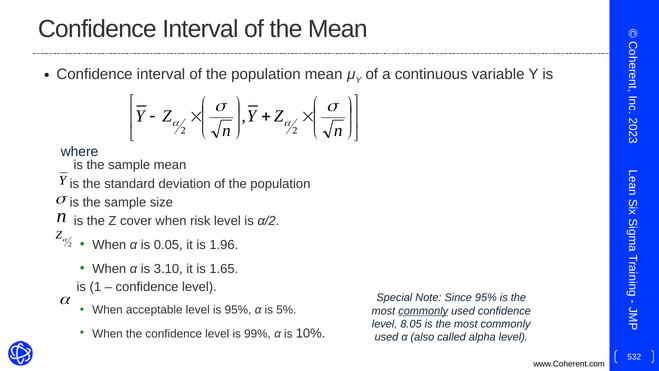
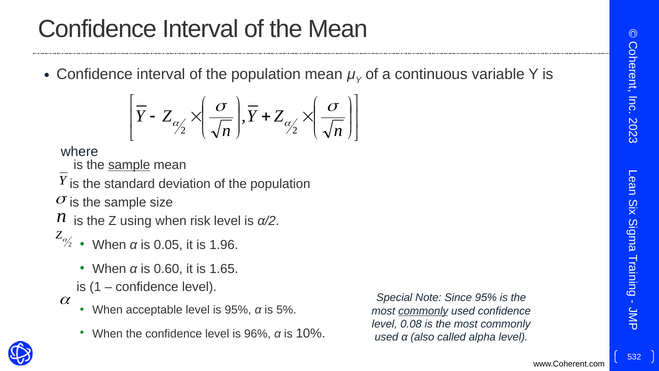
sample underline: none -> present (129, 165)
cover: cover -> using (136, 221)
3.10: 3.10 -> 0.60 (168, 269)
8.05: 8.05 -> 0.08 (411, 324)
99%: 99% -> 96% (258, 333)
